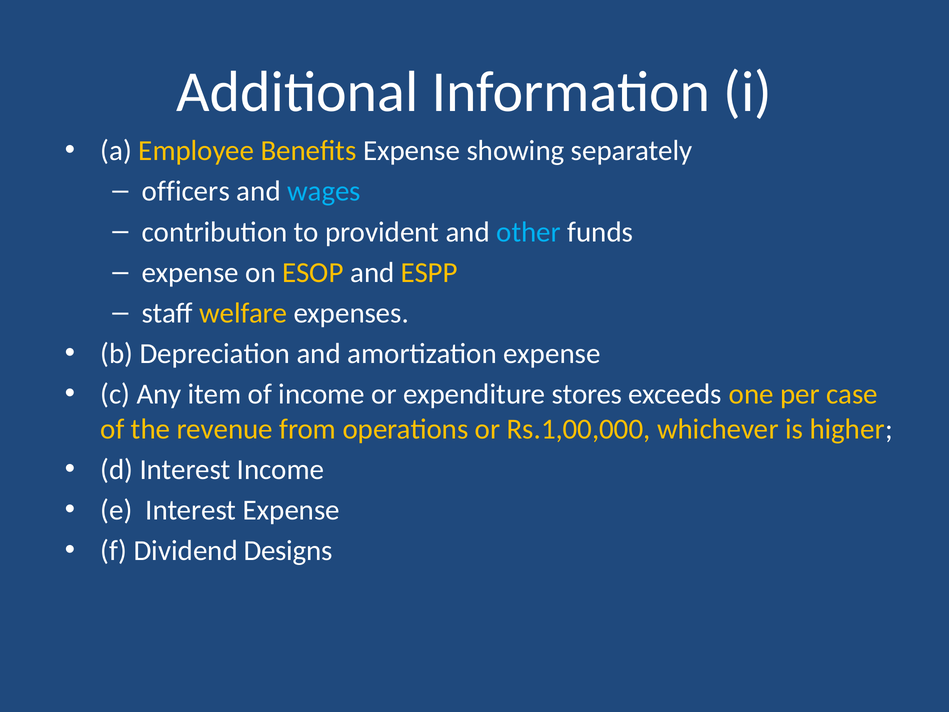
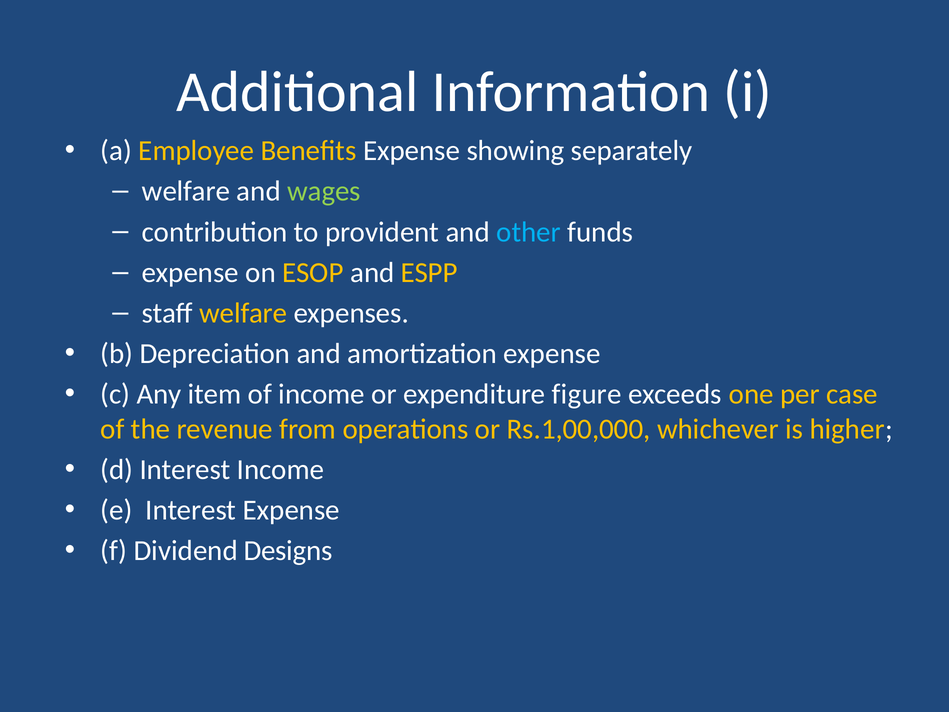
officers: officers -> welfare (186, 191)
wages colour: light blue -> light green (324, 191)
stores: stores -> figure (587, 394)
